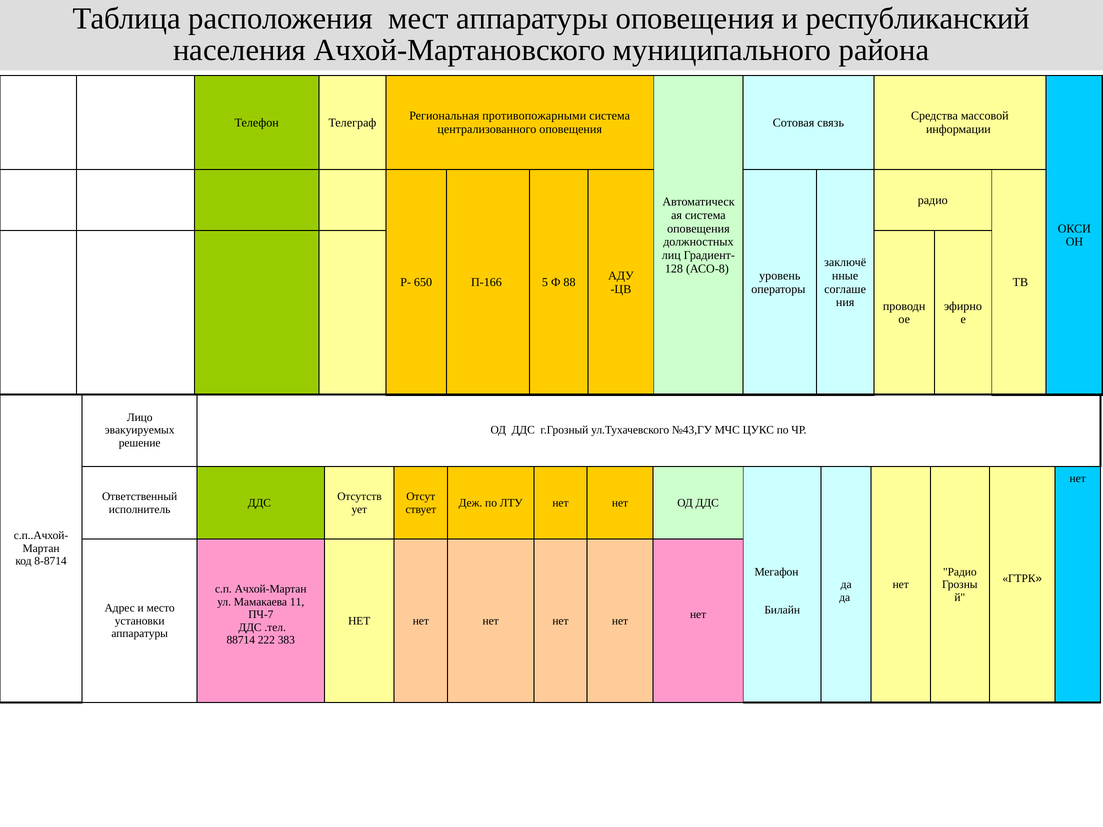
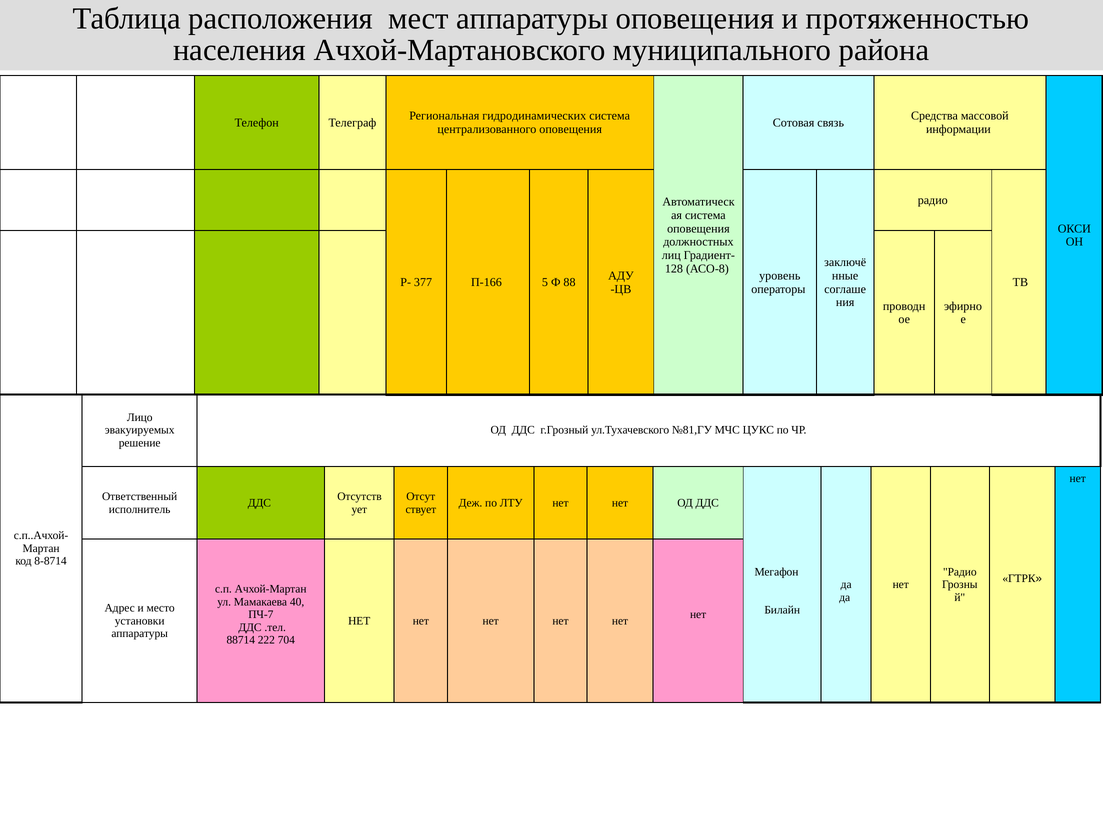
республиканский: республиканский -> протяженностью (918, 19)
противопожарными: противопожарными -> гидродинамических (534, 116)
650: 650 -> 377 (423, 282)
№43,ГУ: №43,ГУ -> №81,ГУ (692, 430)
11: 11 -> 40 (297, 602)
383: 383 -> 704 (286, 640)
